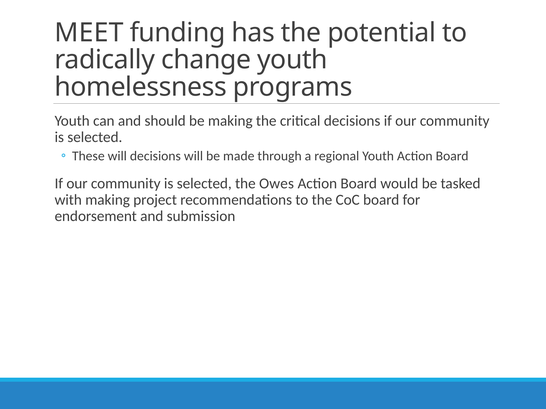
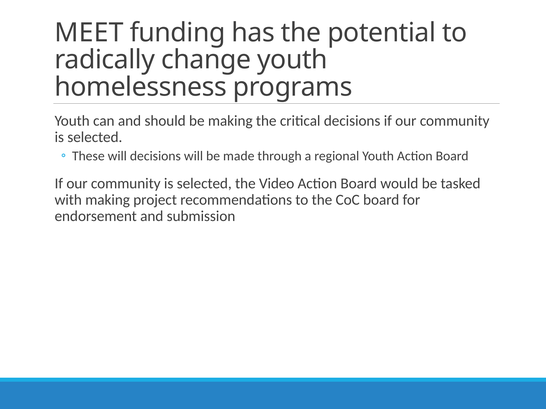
Owes: Owes -> Video (277, 183)
